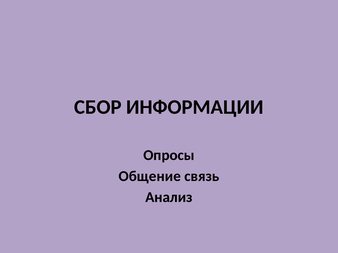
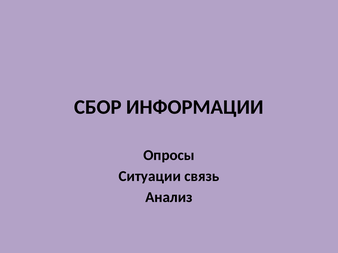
Общение: Общение -> Ситуации (150, 176)
